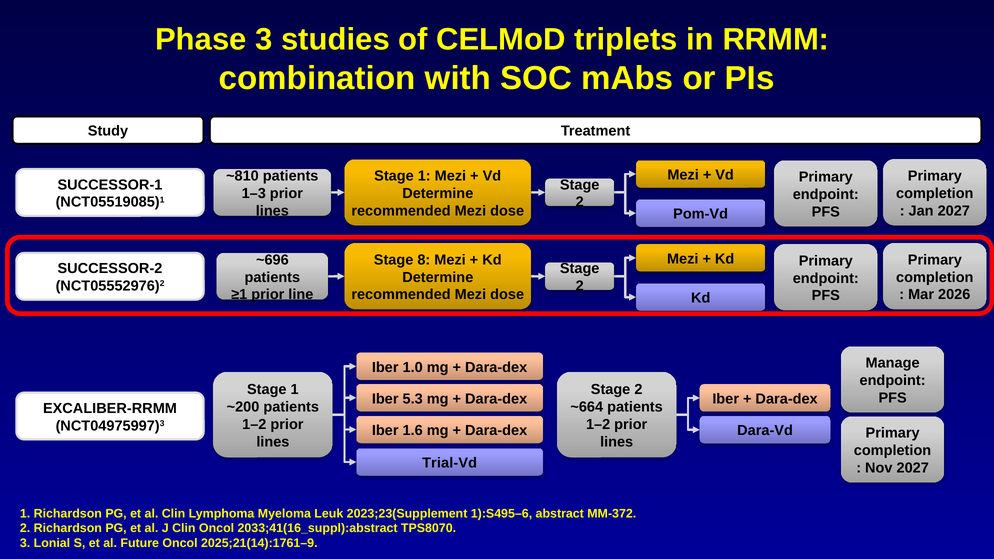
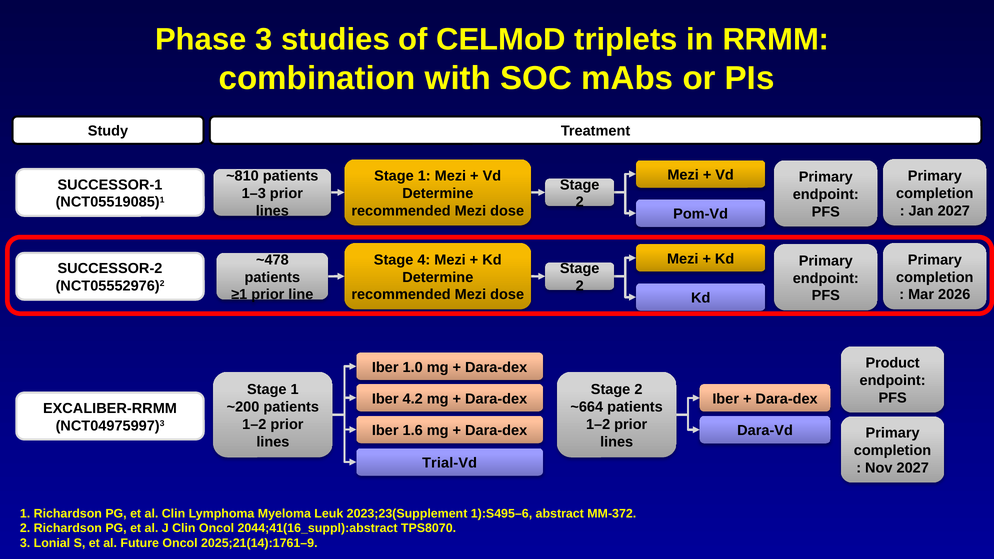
~696: ~696 -> ~478 (272, 260)
8: 8 -> 4 (424, 260)
Manage: Manage -> Product (893, 363)
5.3: 5.3 -> 4.2 (413, 399)
2033;41(16_suppl):abstract: 2033;41(16_suppl):abstract -> 2044;41(16_suppl):abstract (318, 528)
